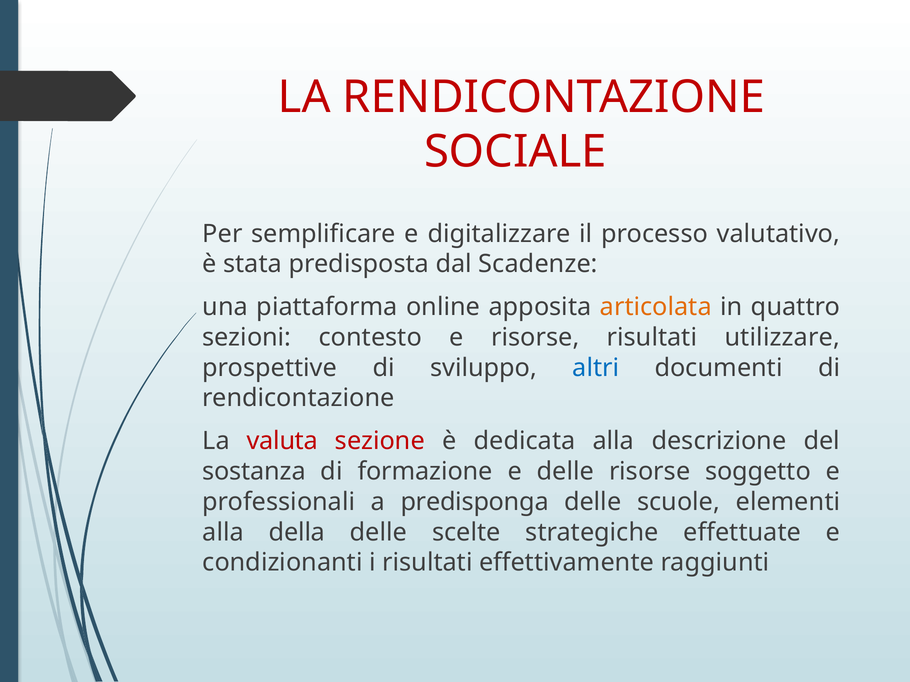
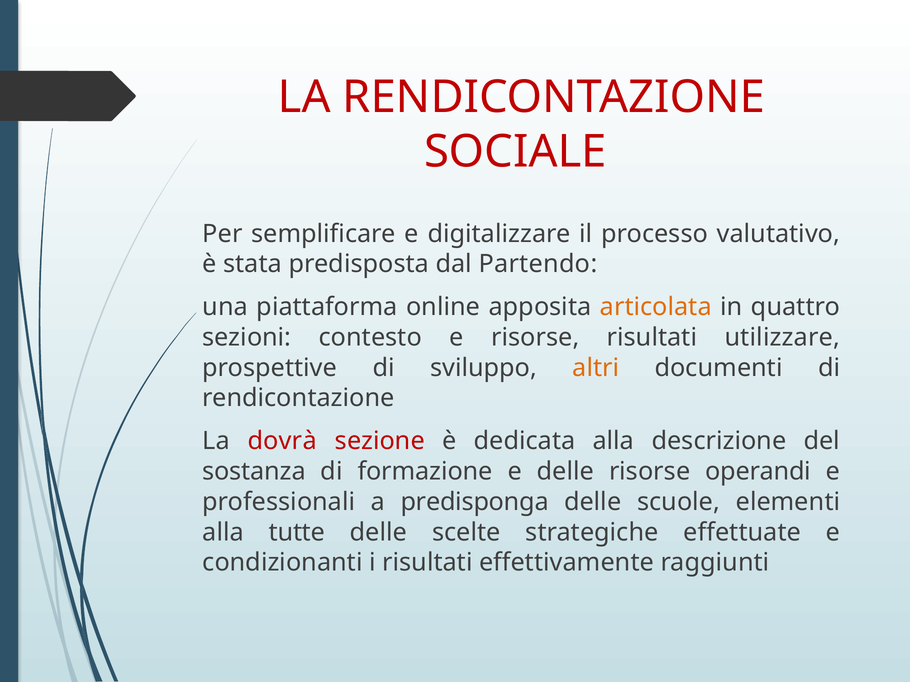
Scadenze: Scadenze -> Partendo (538, 264)
altri colour: blue -> orange (596, 368)
valuta: valuta -> dovrà (282, 441)
soggetto: soggetto -> operandi (758, 472)
della: della -> tutte (297, 533)
